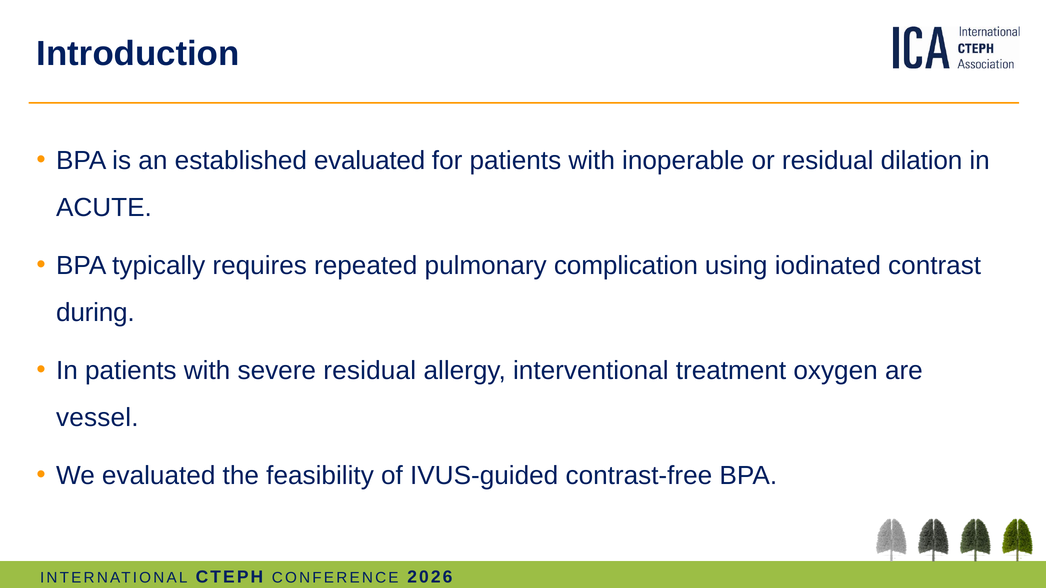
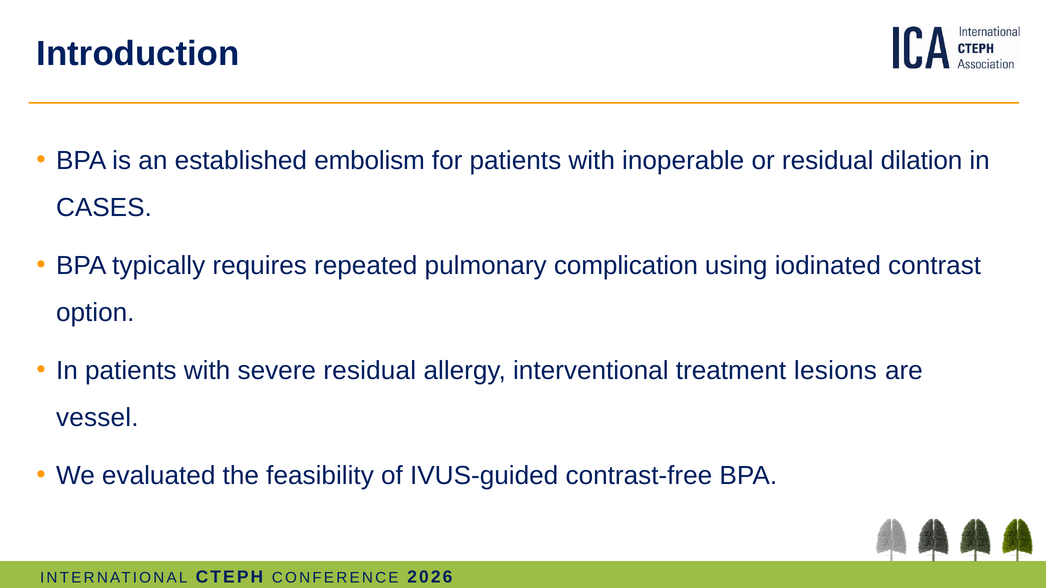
established evaluated: evaluated -> embolism (370, 161)
ACUTE: ACUTE -> CASES (104, 208)
during: during -> option (95, 313)
oxygen: oxygen -> lesions (835, 371)
